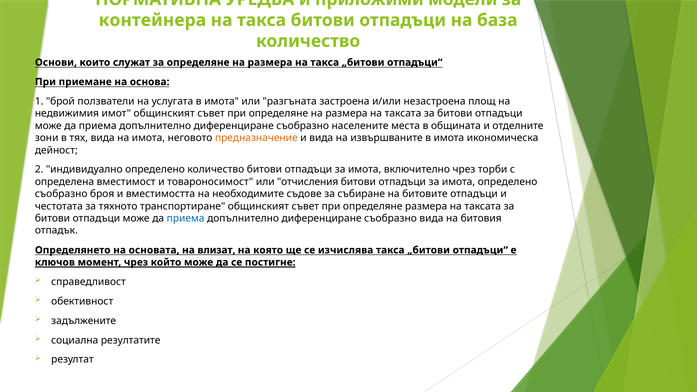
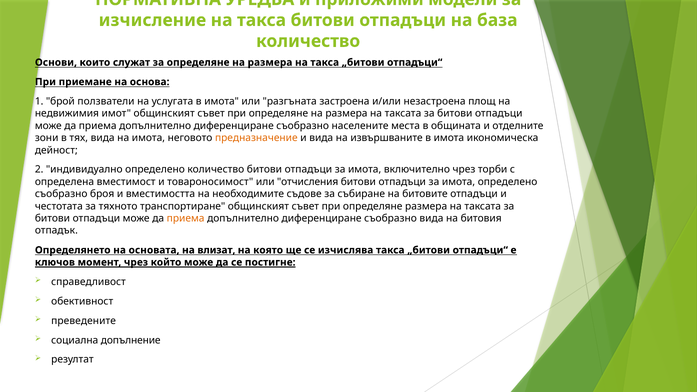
контейнера: контейнера -> изчисление (152, 20)
приема colour: blue -> orange (186, 218)
задължените: задължените -> преведените (84, 321)
резултатите: резултатите -> допълнение (131, 340)
